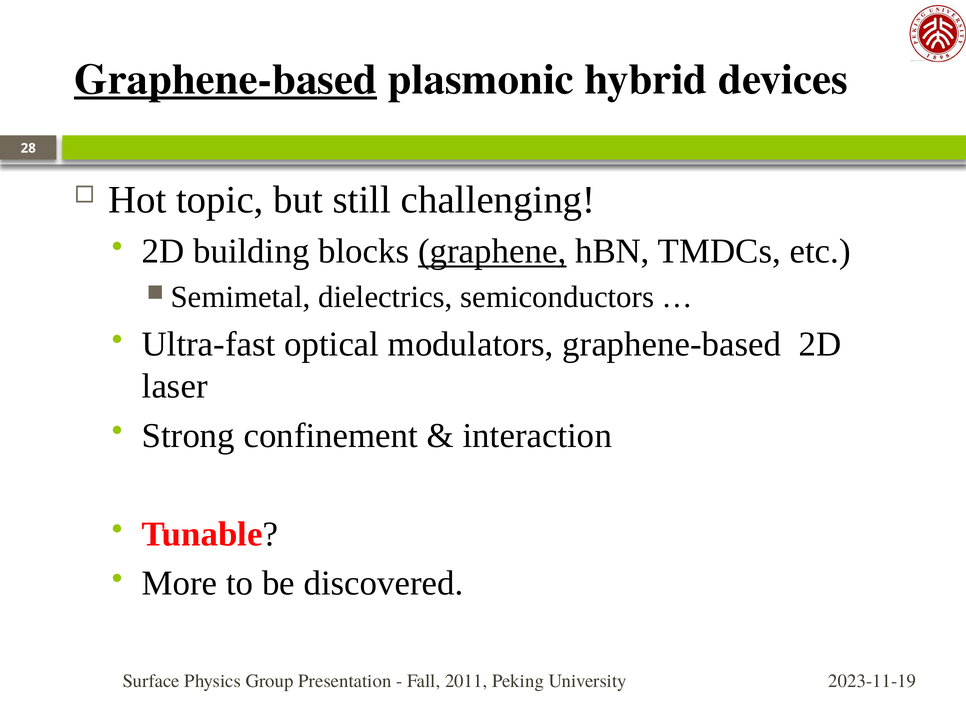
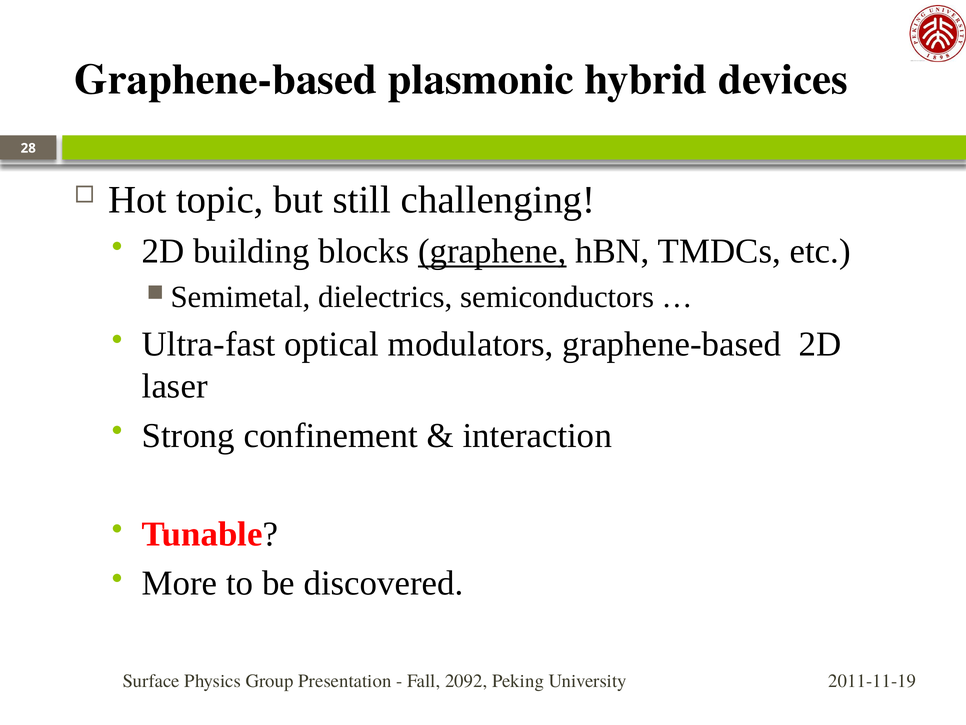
Graphene-based underline: present -> none (226, 79)
2011: 2011 -> 2092 (466, 681)
2023-11-19: 2023-11-19 -> 2011-11-19 (872, 681)
